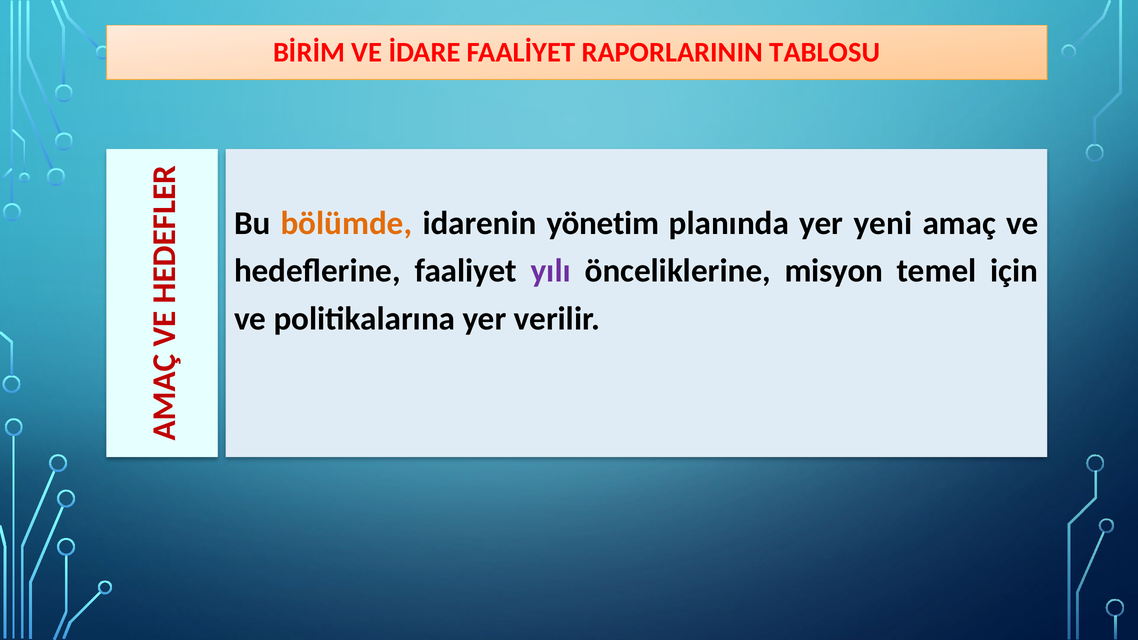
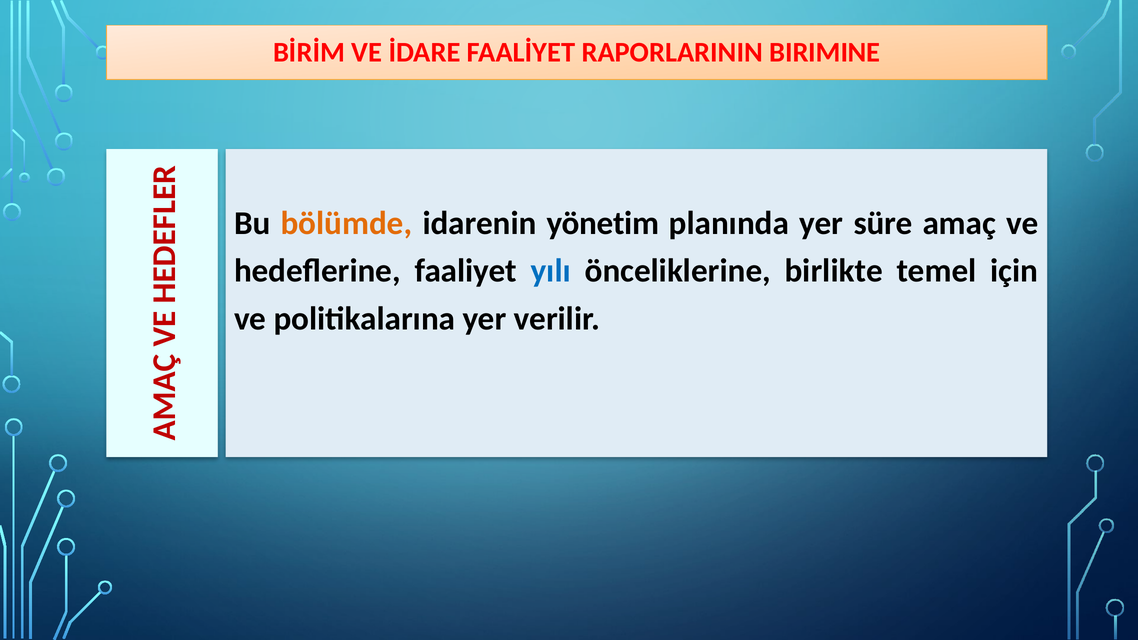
TABLOSU: TABLOSU -> BIRIMINE (825, 52)
yeni: yeni -> süre (883, 223)
yılı colour: purple -> blue (551, 271)
misyon: misyon -> birlikte (834, 271)
